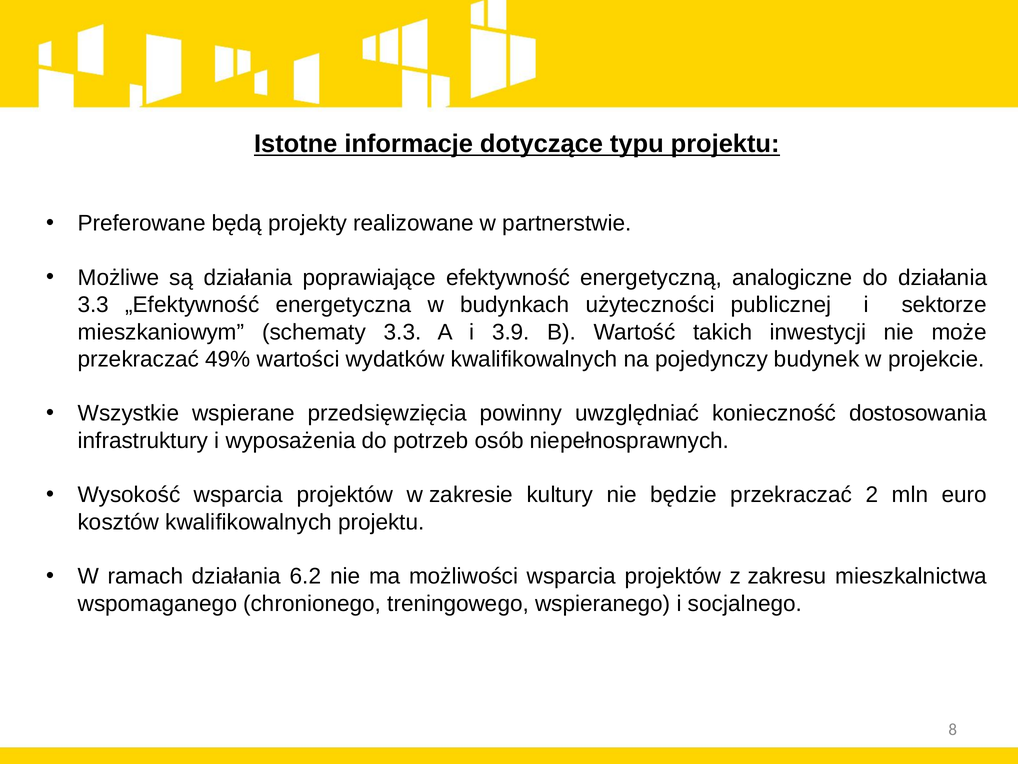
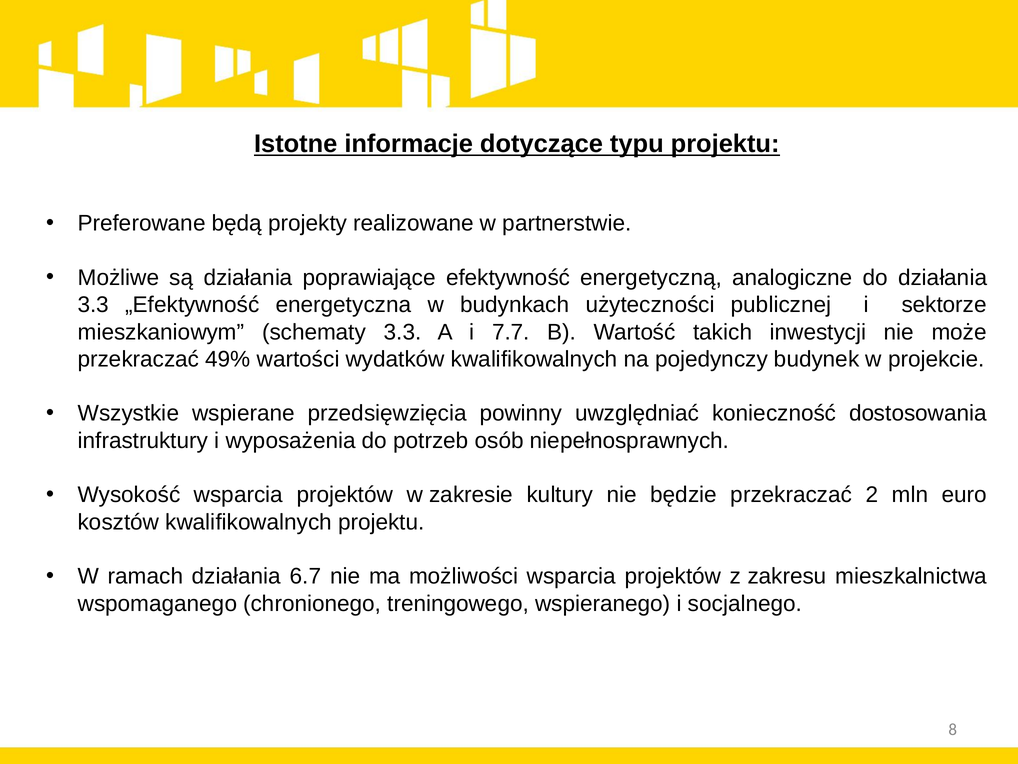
3.9: 3.9 -> 7.7 (511, 332)
6.2: 6.2 -> 6.7 (305, 576)
